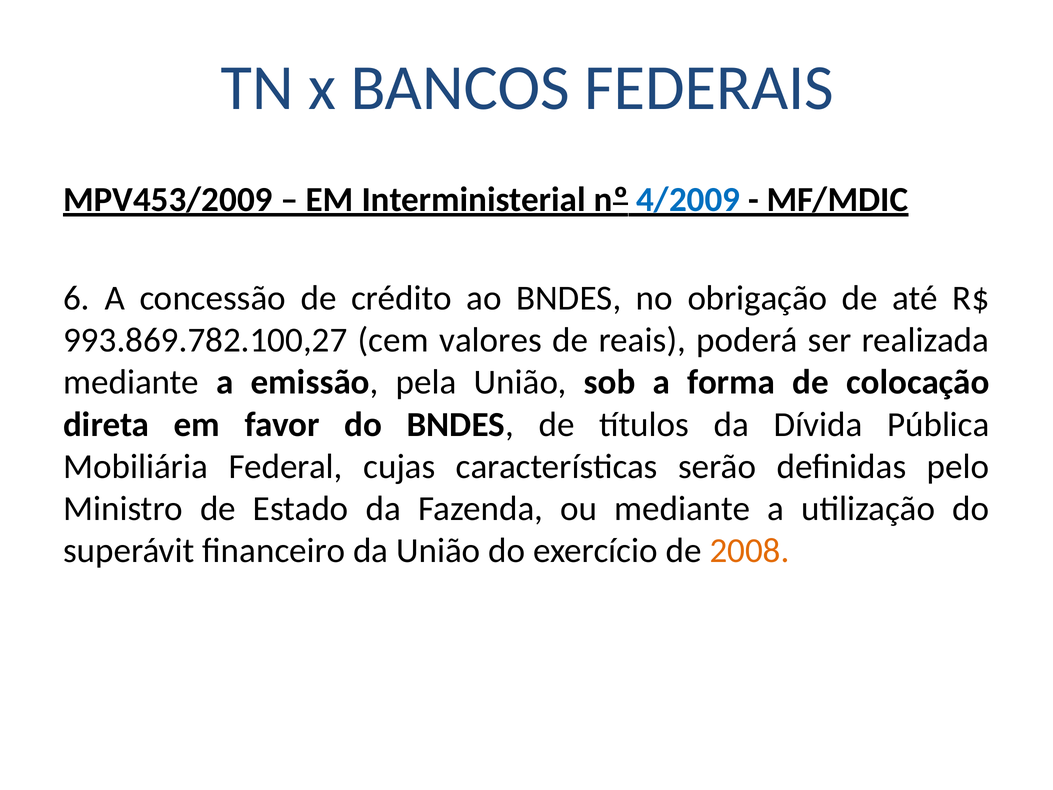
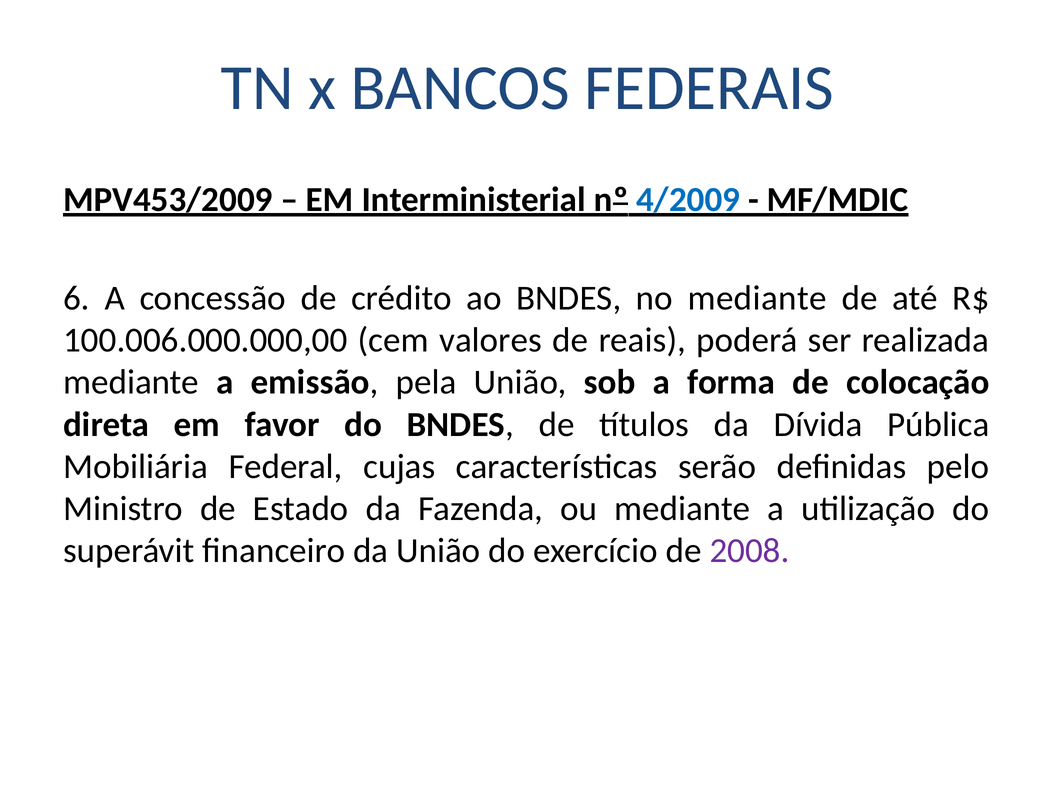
no obrigação: obrigação -> mediante (757, 298)
993.869.782.100,27: 993.869.782.100,27 -> 100.006.000.000,00 (205, 340)
2008 colour: orange -> purple (750, 551)
